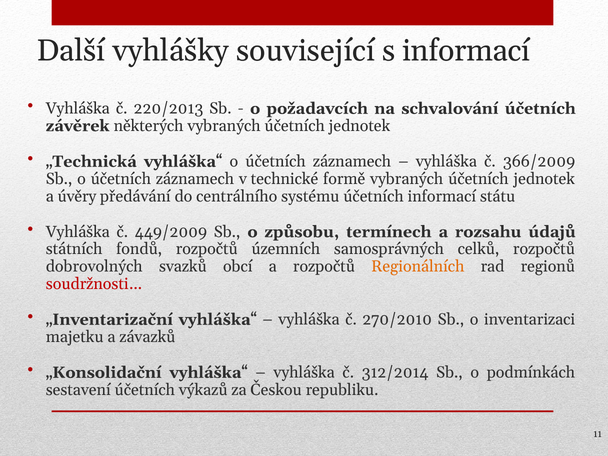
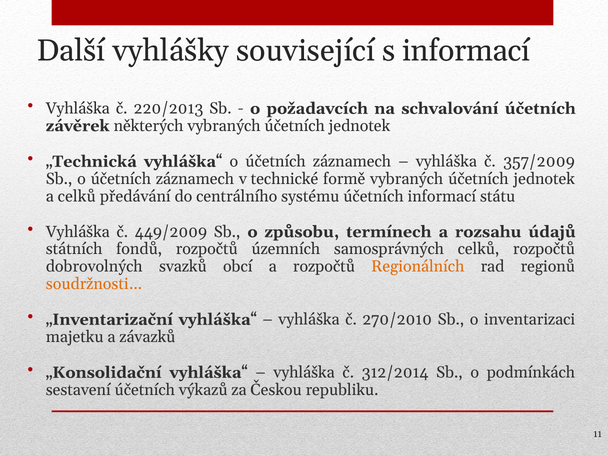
366/2009: 366/2009 -> 357/2009 (539, 162)
a úvěry: úvěry -> celků (77, 196)
soudržnosti… colour: red -> orange (94, 284)
